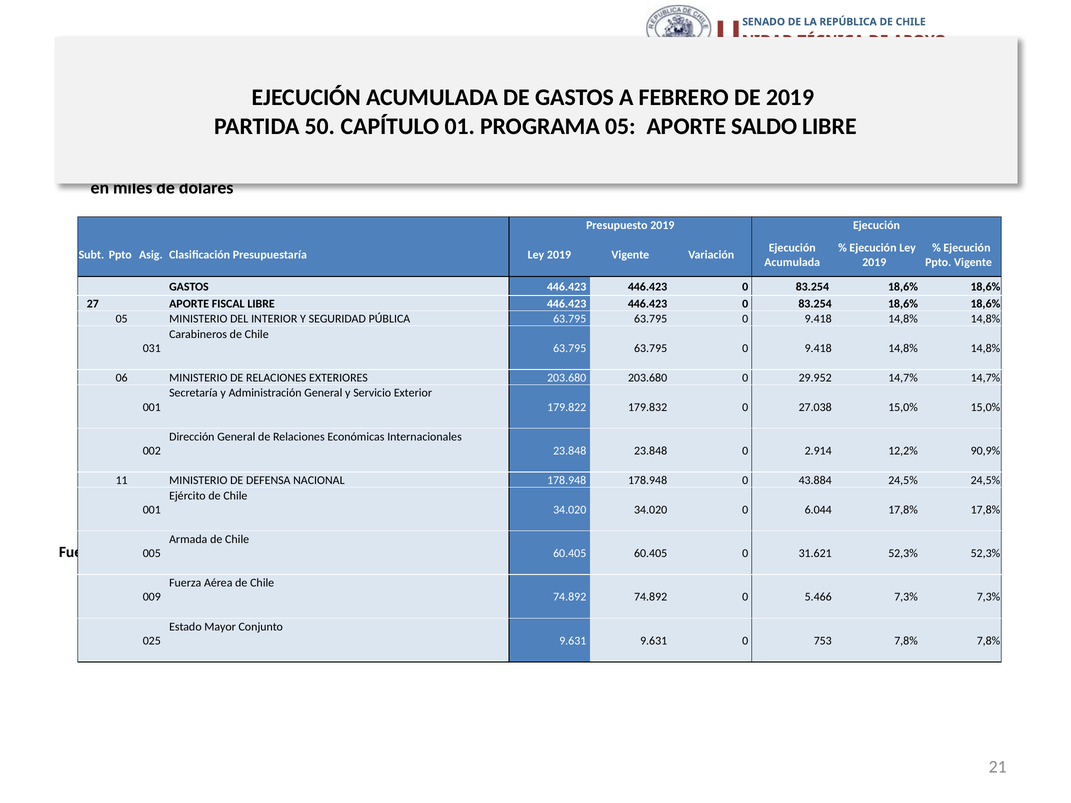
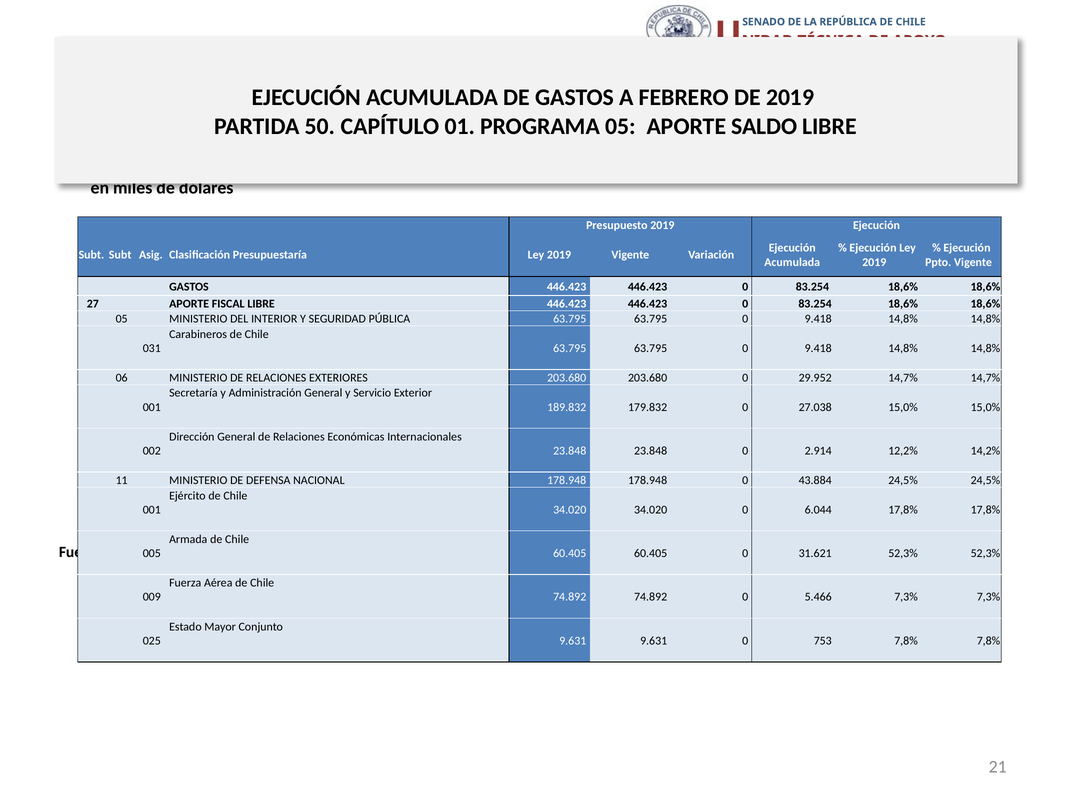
Subt Ppto: Ppto -> Subt (120, 255)
179.822: 179.822 -> 189.832 (567, 407)
90,9%: 90,9% -> 14,2% (985, 451)
